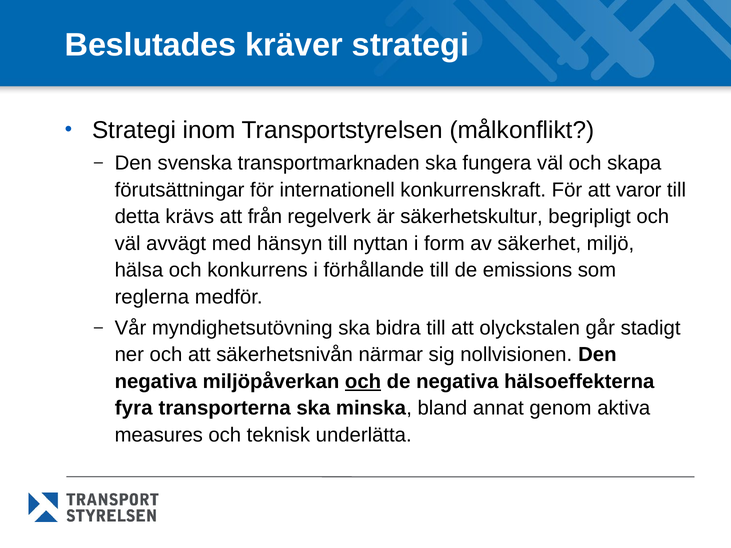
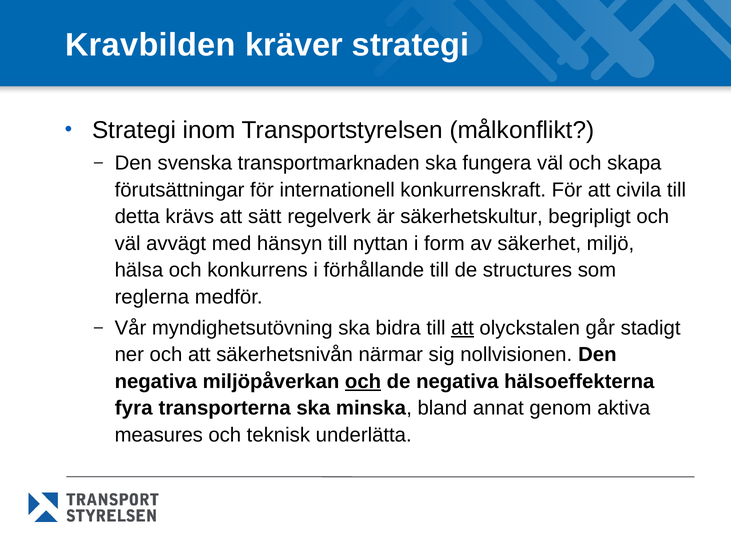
Beslutades: Beslutades -> Kravbilden (150, 45)
varor: varor -> civila (639, 190)
från: från -> sätt (265, 217)
emissions: emissions -> structures (527, 270)
att underline: none -> present (463, 328)
